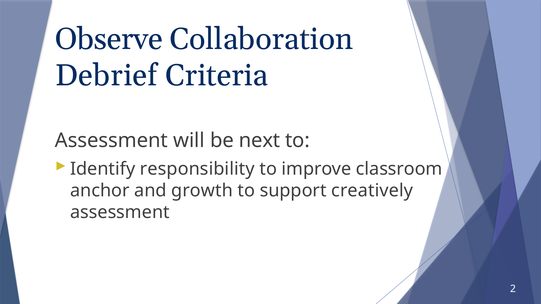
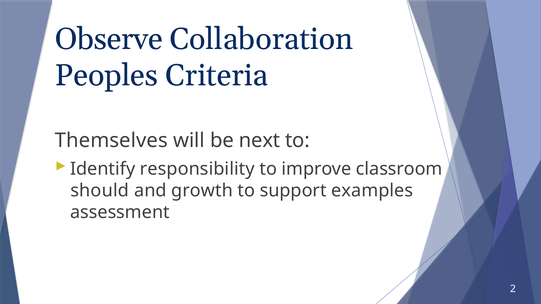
Debrief: Debrief -> Peoples (107, 76)
Assessment: Assessment -> Themselves (111, 141)
anchor: anchor -> should (100, 191)
creatively: creatively -> examples (372, 191)
